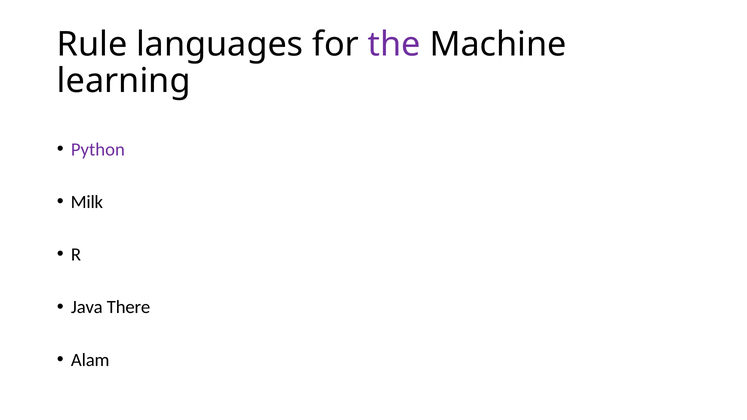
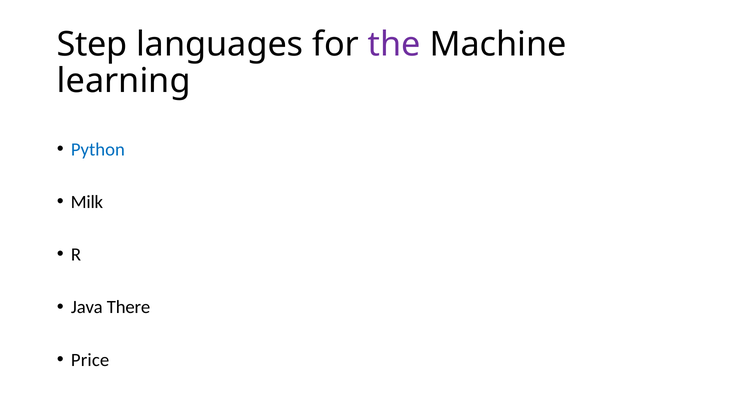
Rule: Rule -> Step (92, 44)
Python colour: purple -> blue (98, 150)
Alam: Alam -> Price (90, 360)
